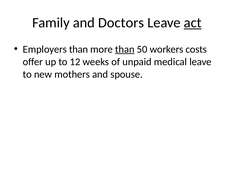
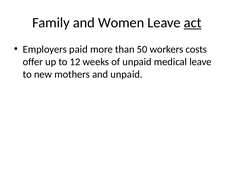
Doctors: Doctors -> Women (121, 23)
Employers than: than -> paid (78, 49)
than underline: present -> none (125, 49)
and spouse: spouse -> unpaid (127, 74)
